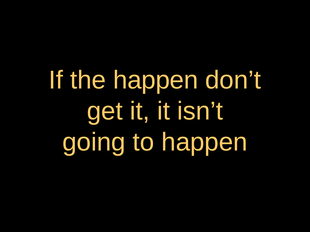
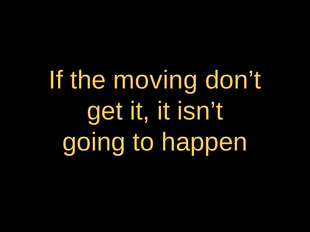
the happen: happen -> moving (155, 80)
